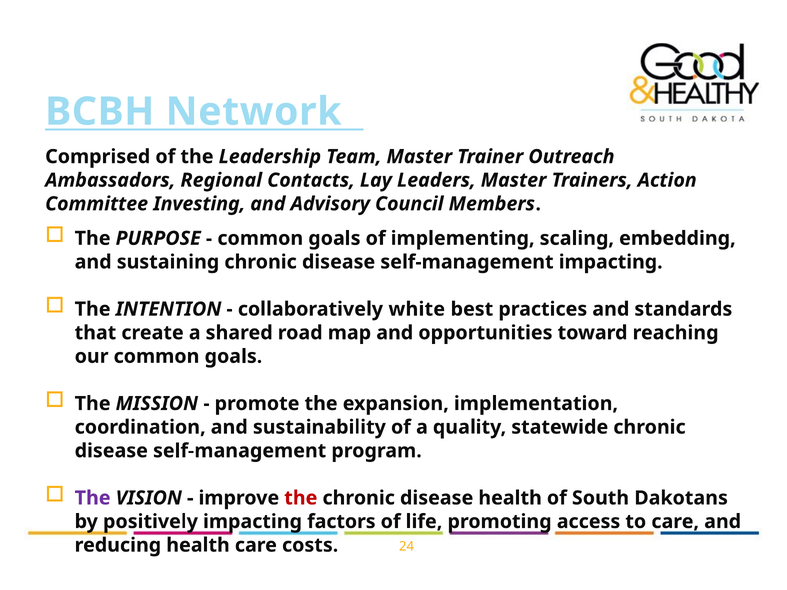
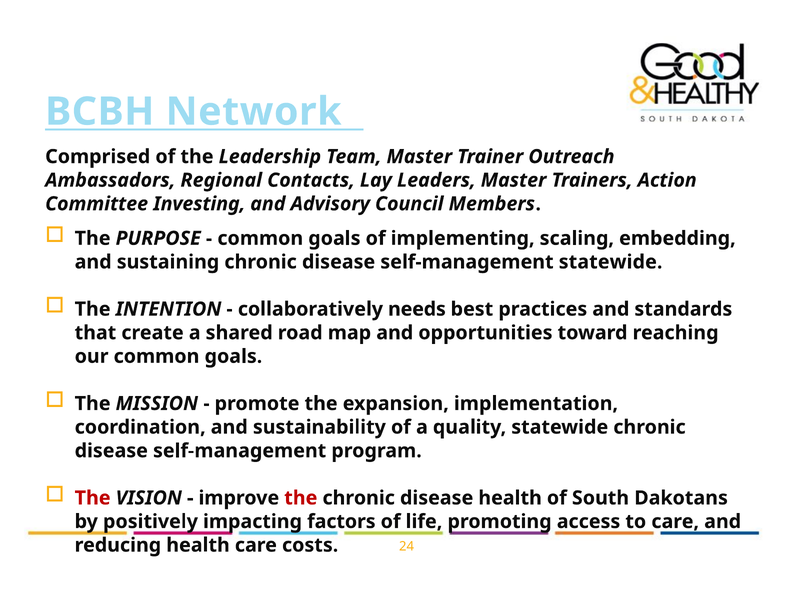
self-management impacting: impacting -> statewide (611, 262)
white: white -> needs (417, 309)
The colour: purple -> red (93, 498)
